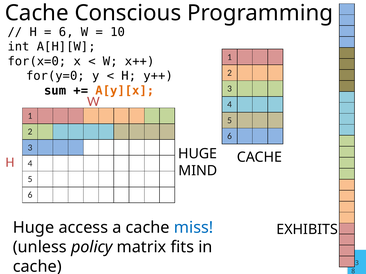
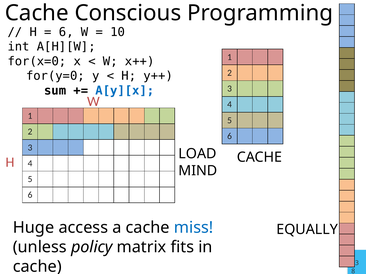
A[y][x colour: orange -> blue (125, 91)
HUGE: HUGE -> LOAD (198, 154)
EXHIBITS: EXHIBITS -> EQUALLY (307, 230)
